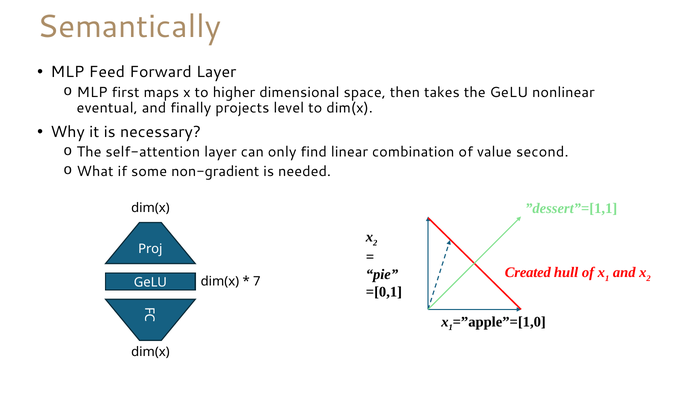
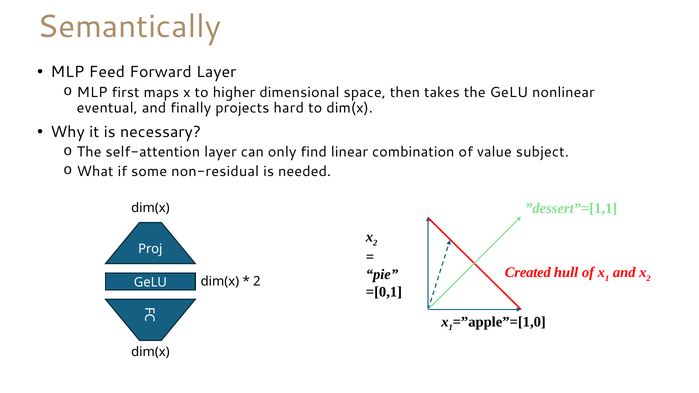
level: level -> hard (289, 108)
second: second -> subject (542, 152)
non-gradient: non-gradient -> non-residual (215, 171)
7: 7 -> 2 (257, 282)
